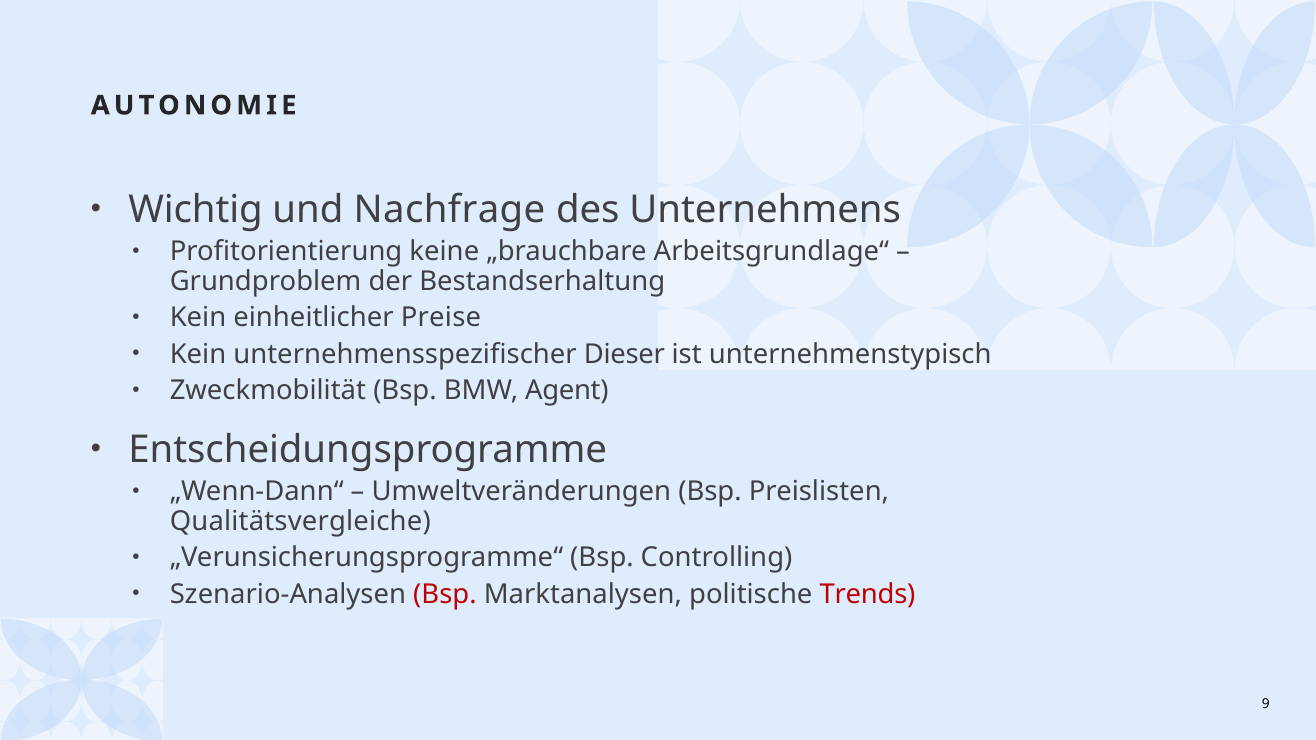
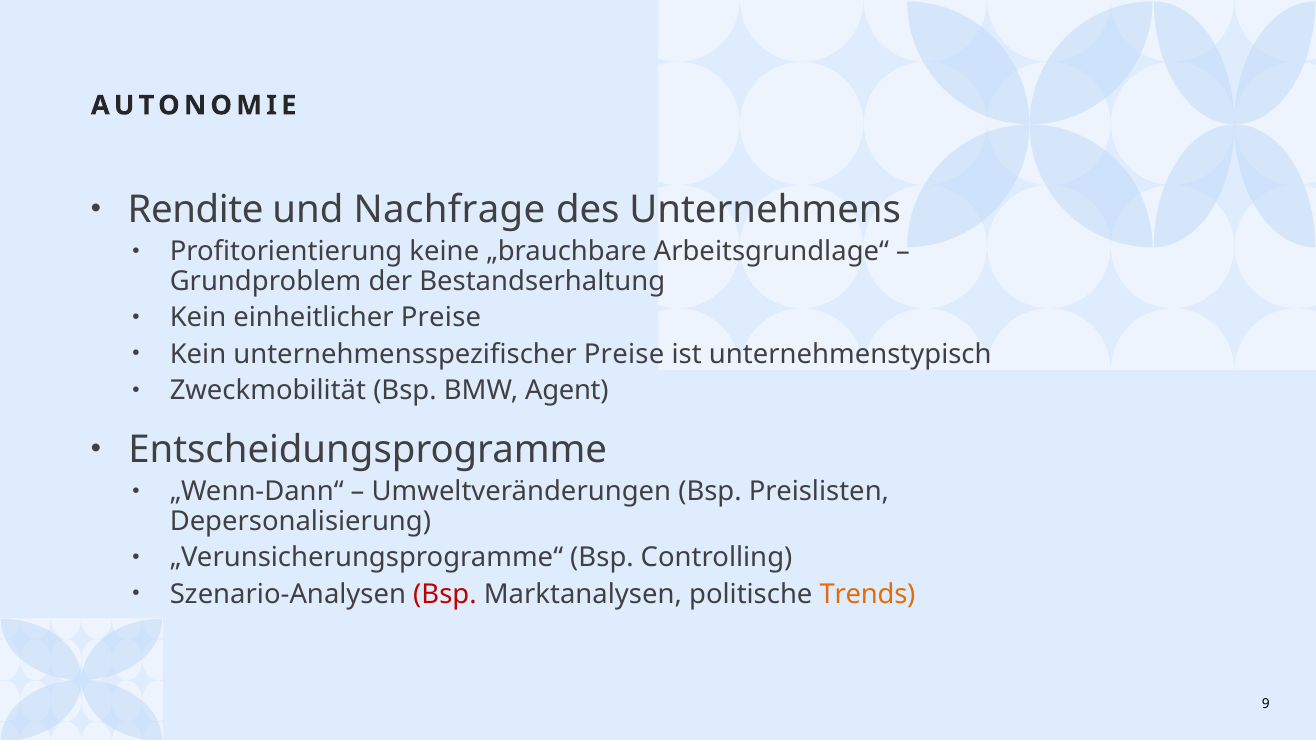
Wichtig: Wichtig -> Rendite (196, 210)
unternehmensspezifischer Dieser: Dieser -> Preise (624, 354)
Qualitätsvergleiche: Qualitätsvergleiche -> Depersonalisierung (300, 521)
Trends colour: red -> orange (868, 594)
